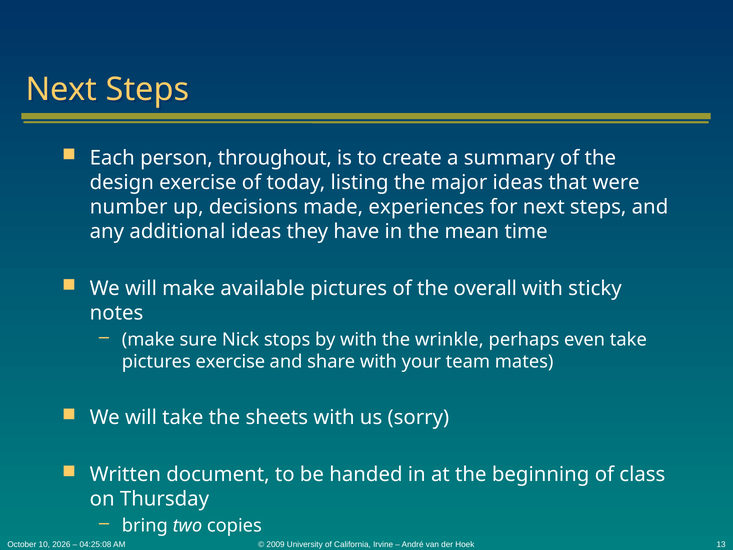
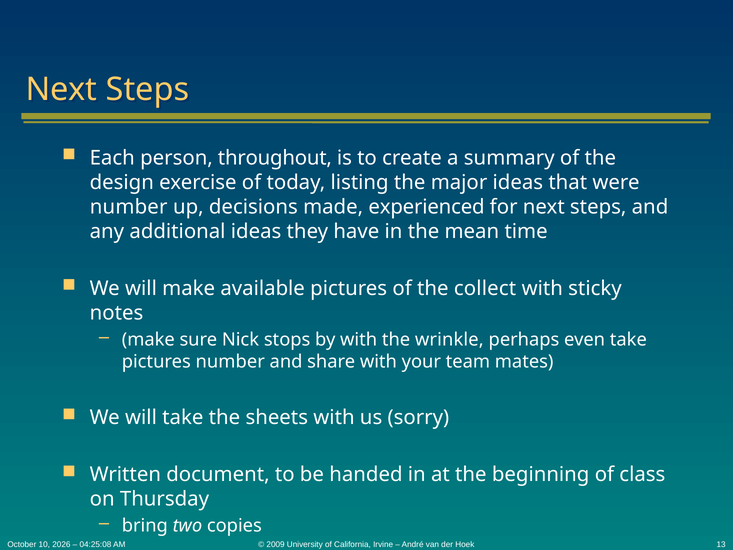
experiences: experiences -> experienced (427, 207)
overall: overall -> collect (485, 288)
pictures exercise: exercise -> number (230, 361)
